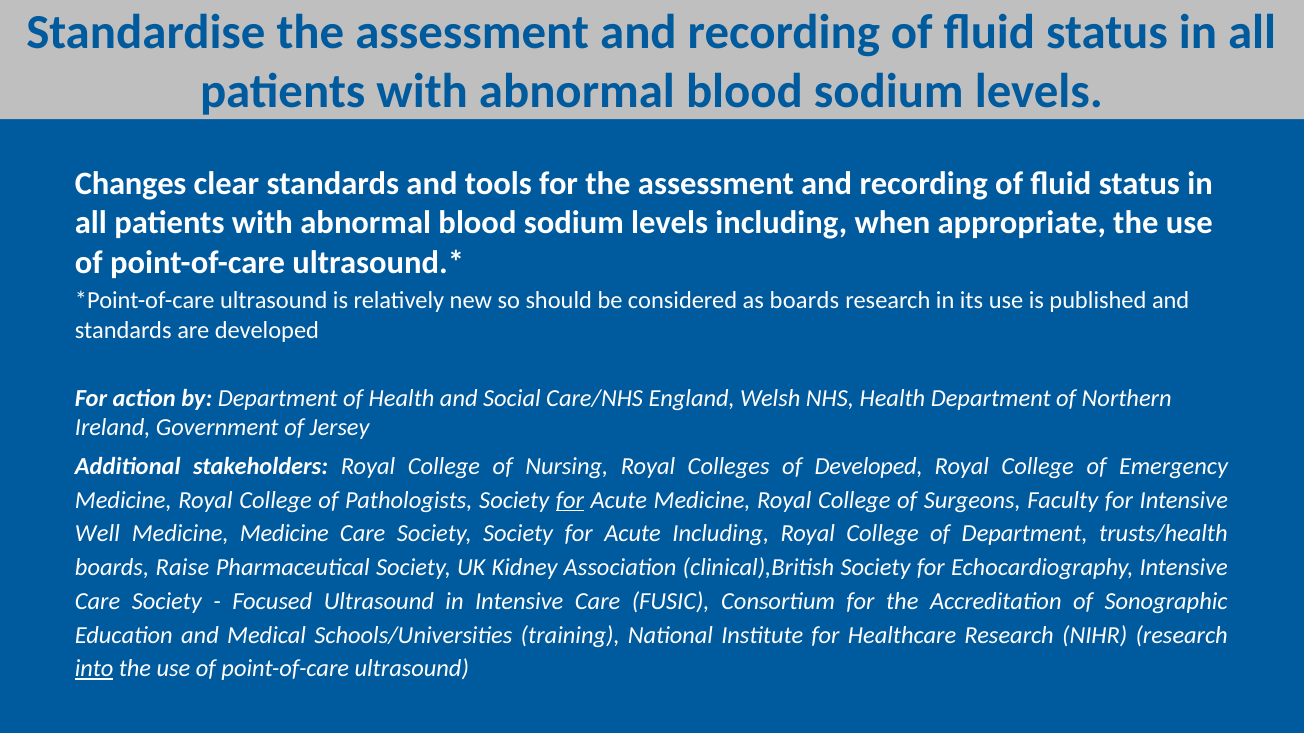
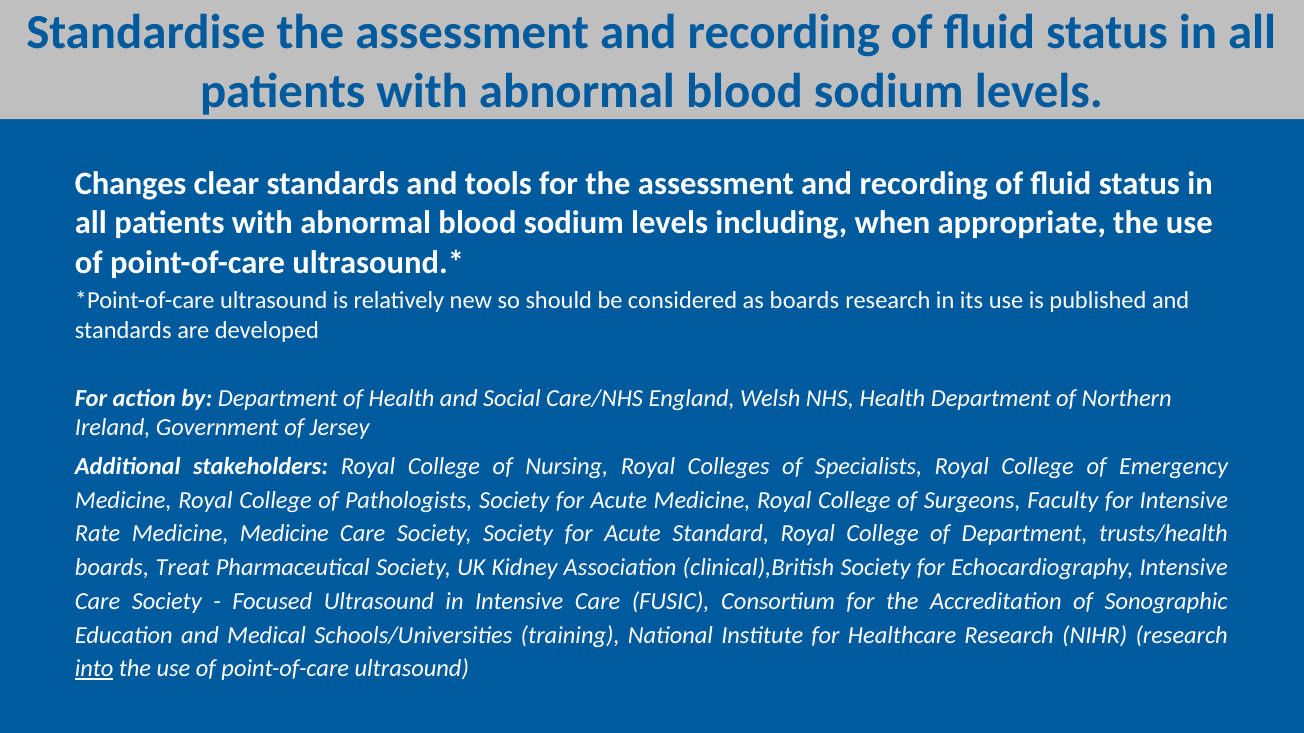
of Developed: Developed -> Specialists (869, 467)
for underline: present -> none (570, 501)
Well: Well -> Rate (98, 534)
Acute Including: Including -> Standard (721, 534)
Raise: Raise -> Treat (182, 568)
